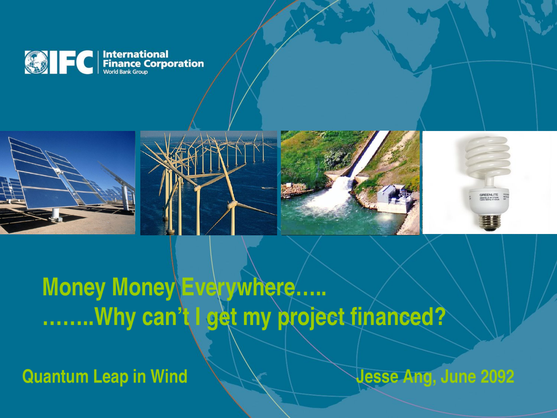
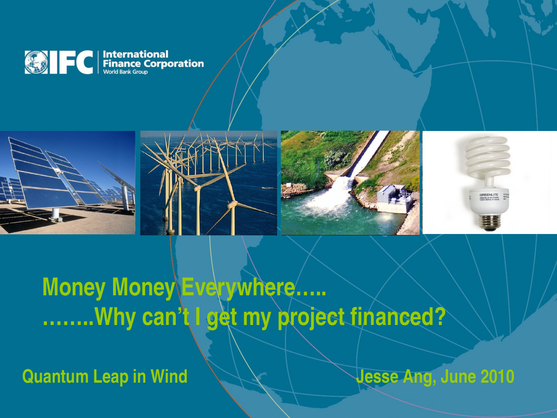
2092: 2092 -> 2010 (498, 377)
